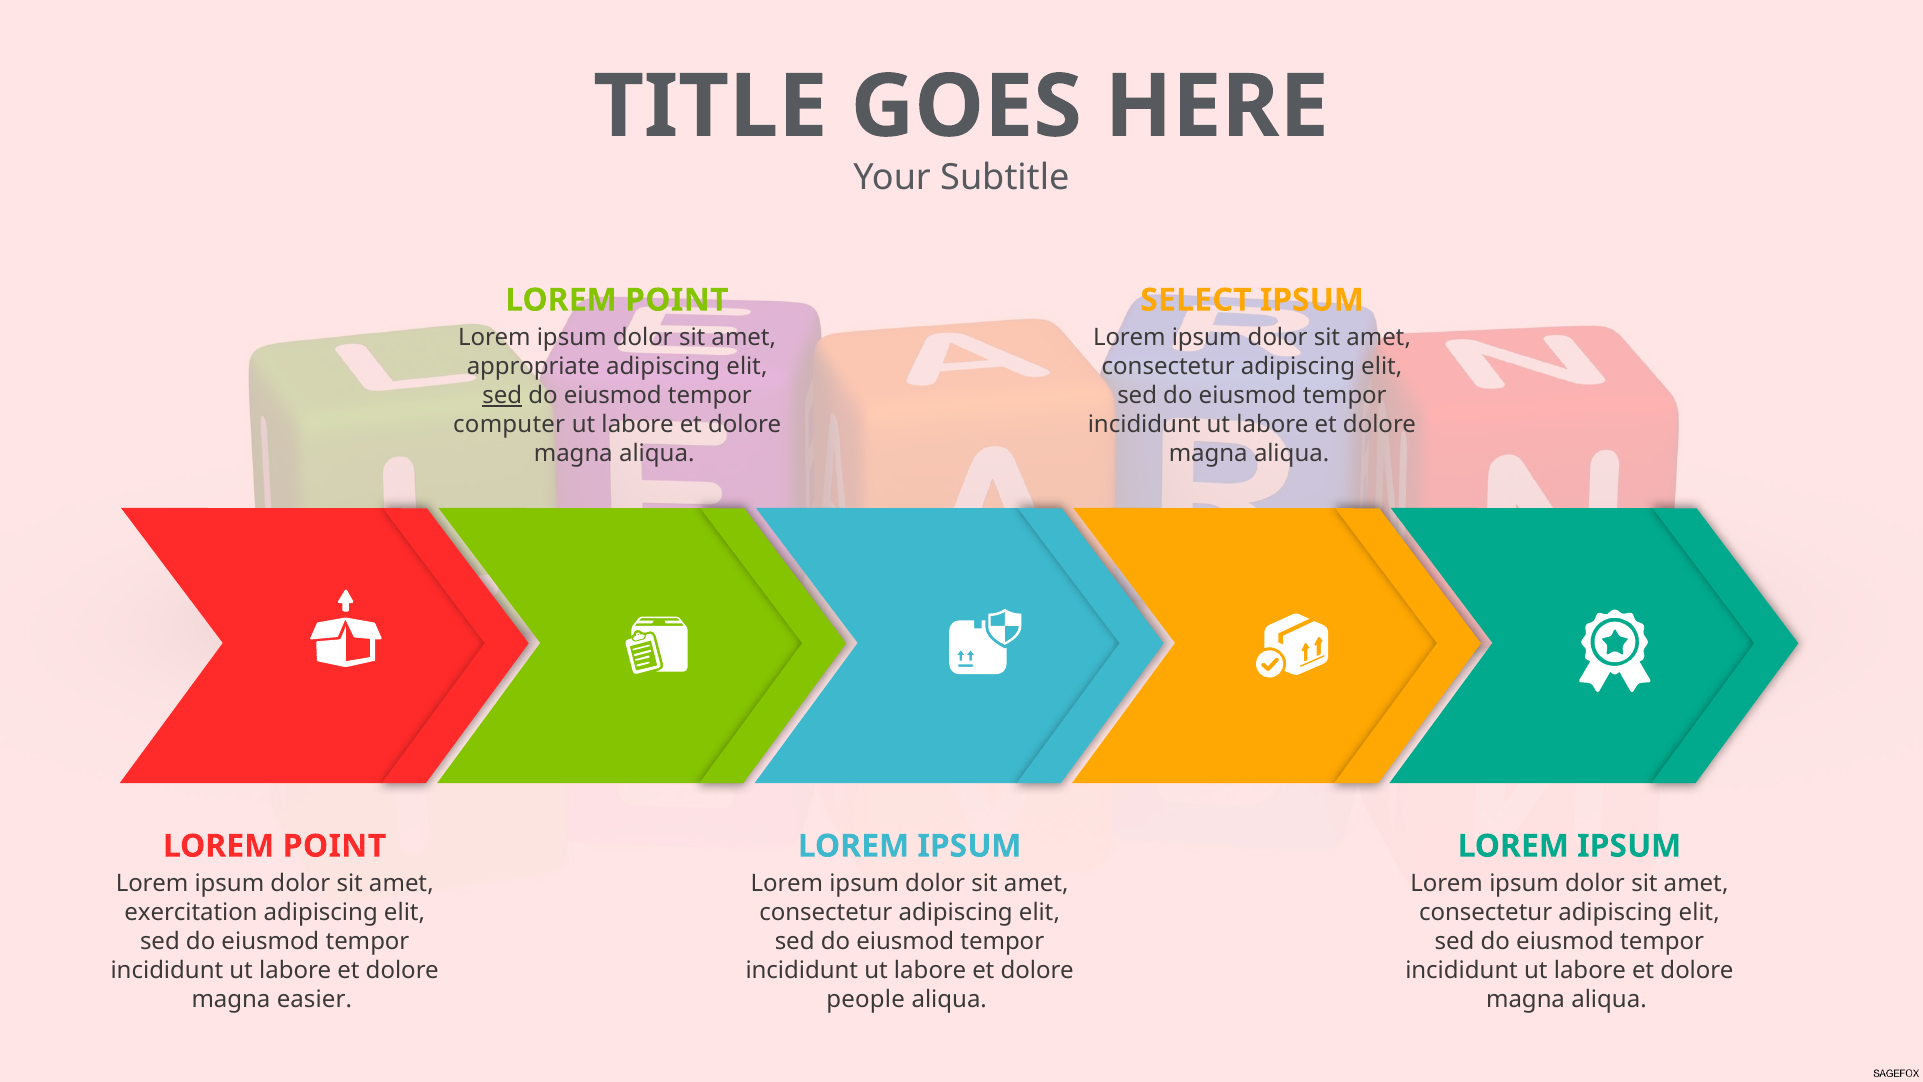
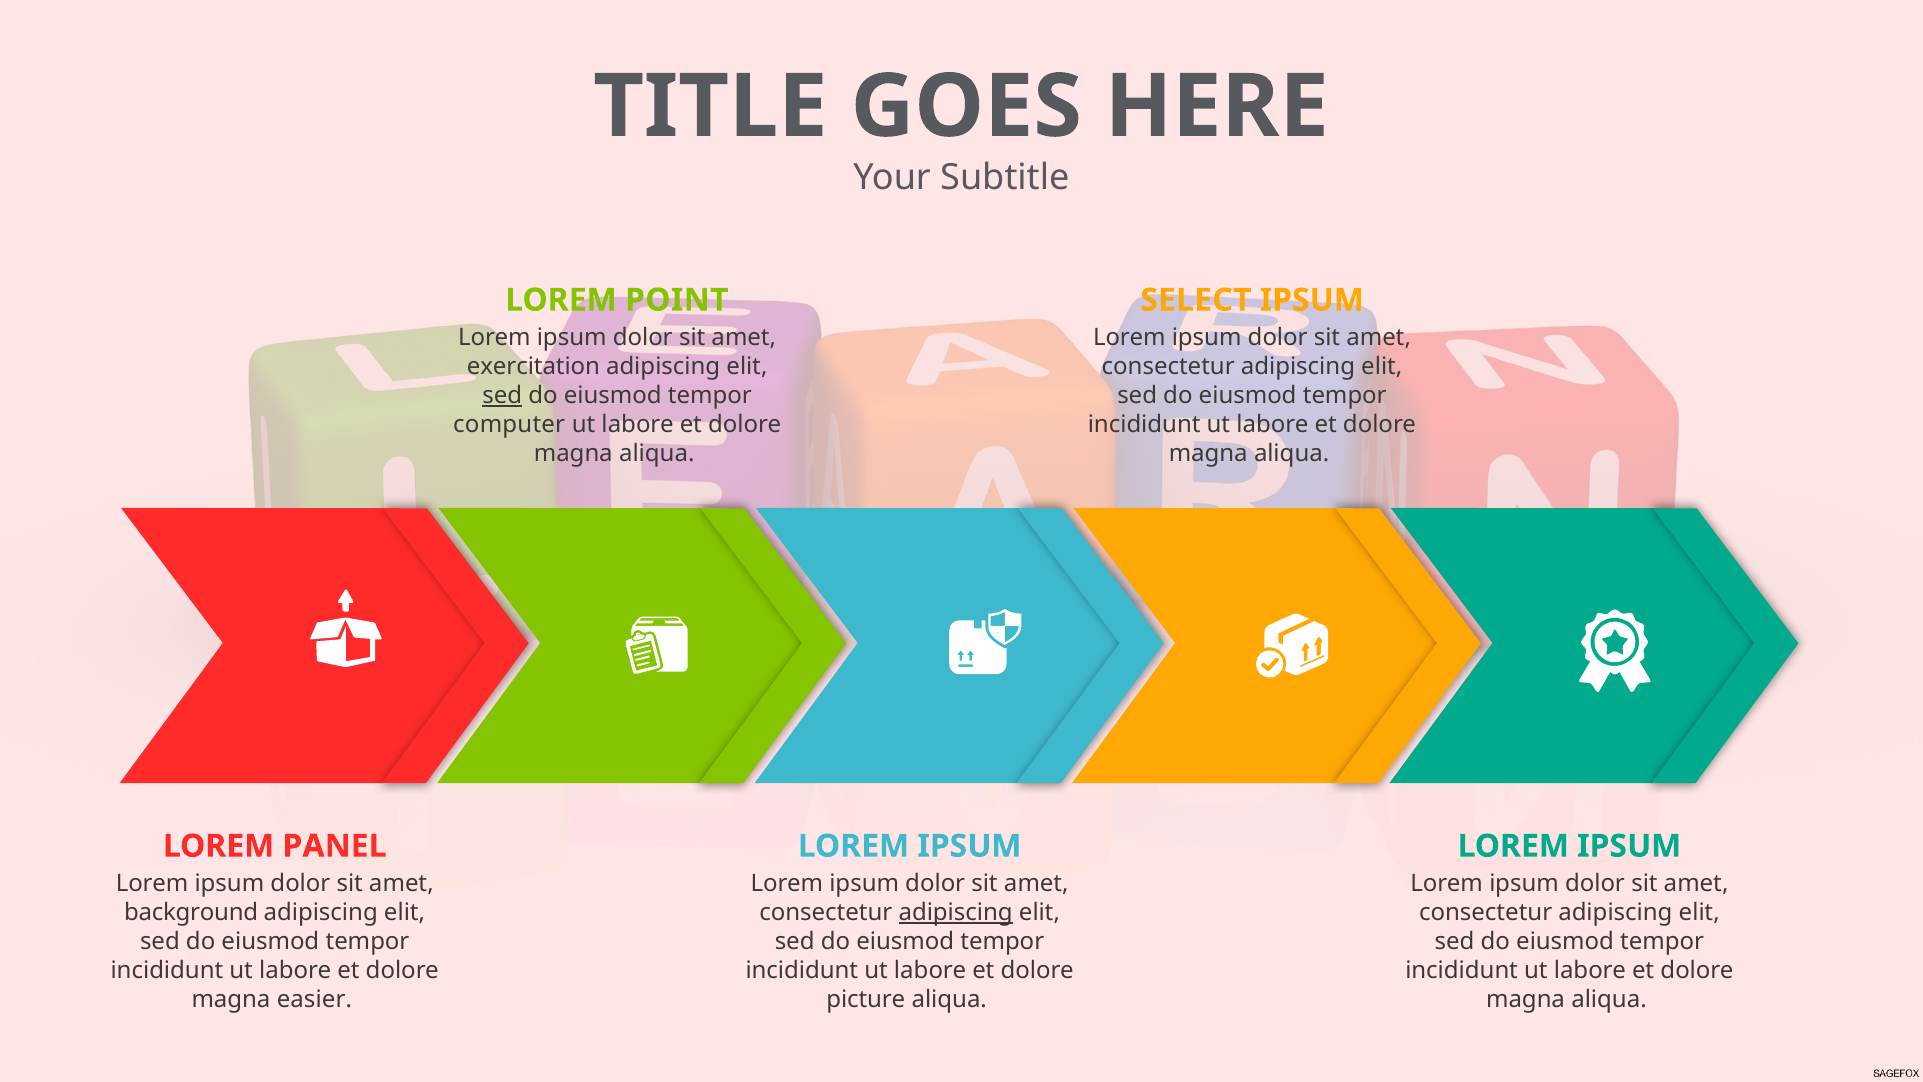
appropriate: appropriate -> exercitation (533, 367)
POINT: POINT -> PANEL (335, 846)
exercitation: exercitation -> background (191, 913)
adipiscing underline: none -> present (956, 913)
people: people -> picture (866, 999)
